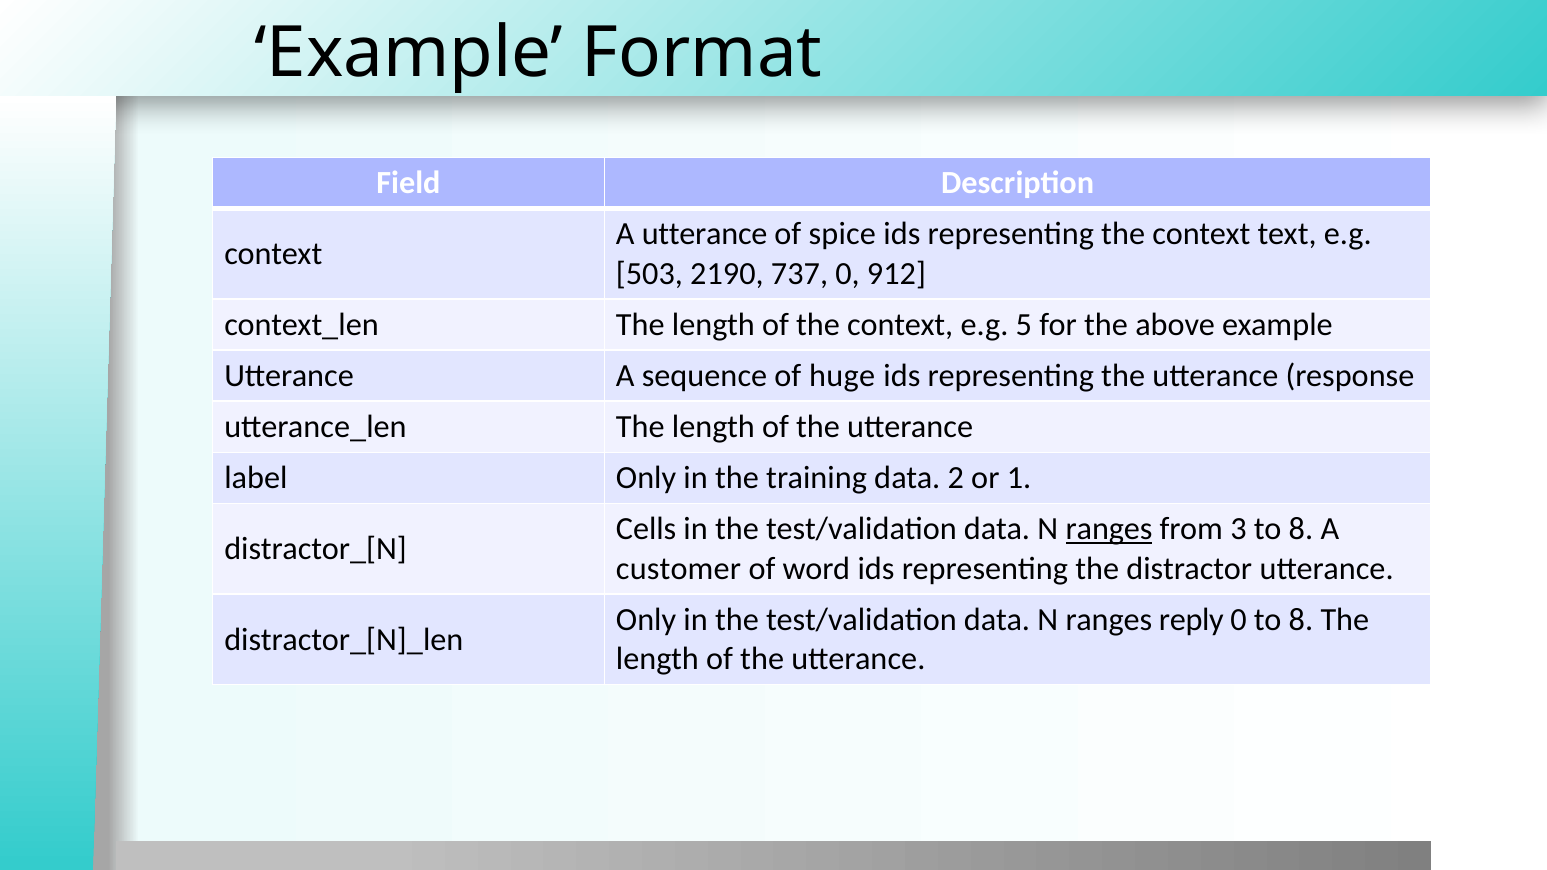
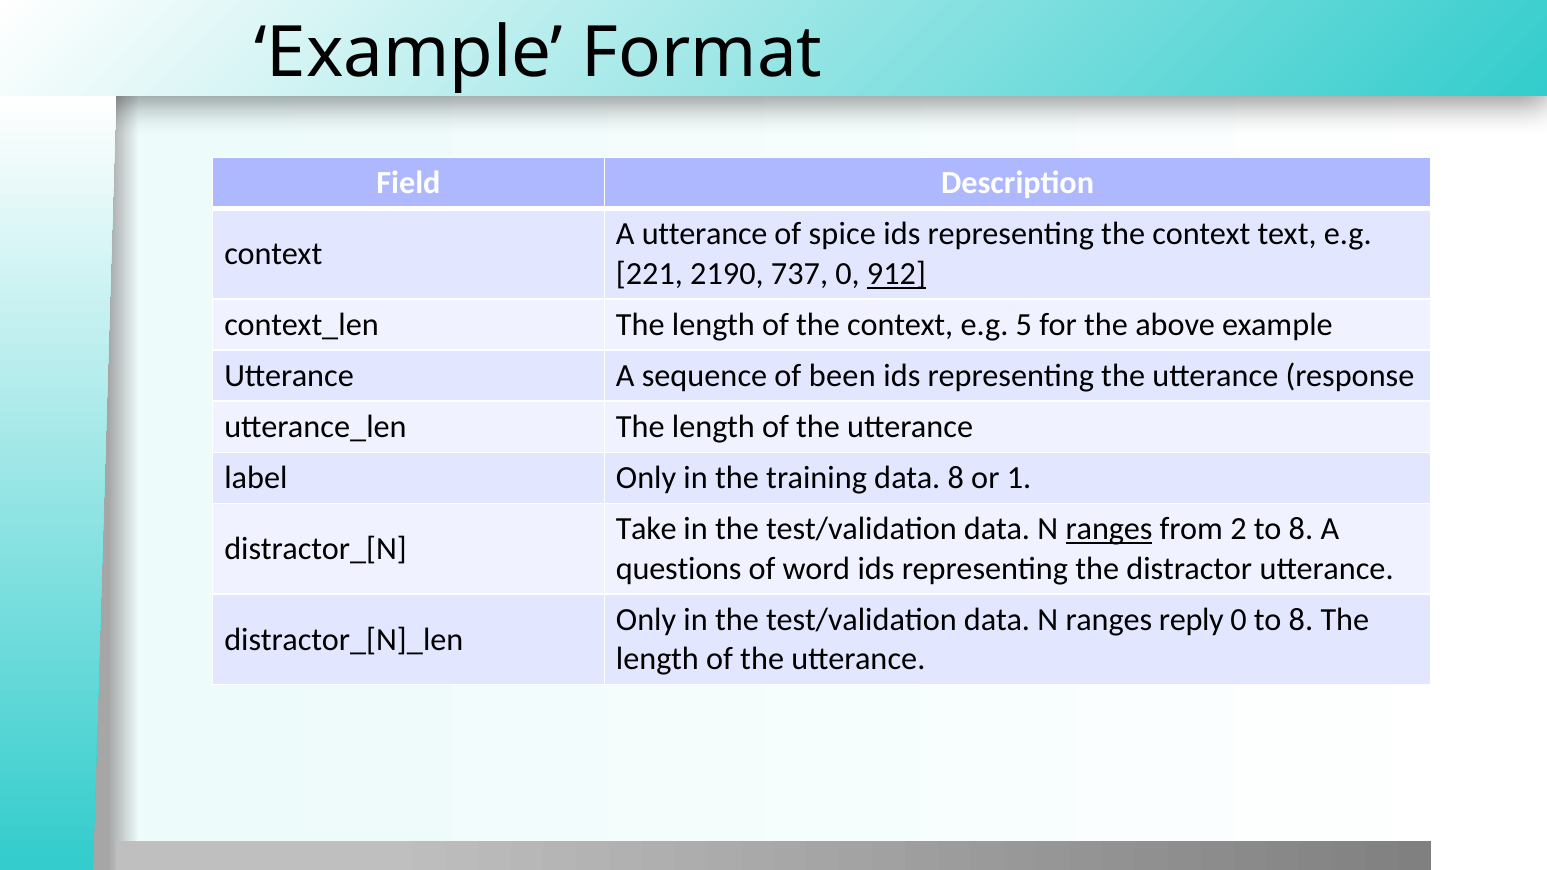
503: 503 -> 221 (649, 274)
912 underline: none -> present (896, 274)
huge: huge -> been (842, 376)
data 2: 2 -> 8 (956, 478)
Cells: Cells -> Take (646, 529)
3: 3 -> 2 (1238, 529)
customer: customer -> questions (679, 569)
